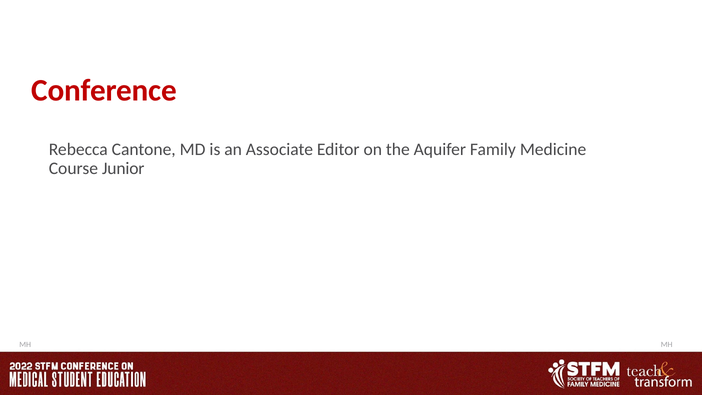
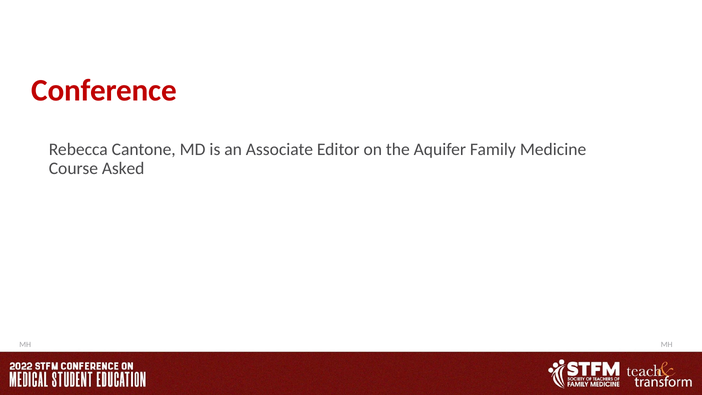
Junior: Junior -> Asked (123, 168)
